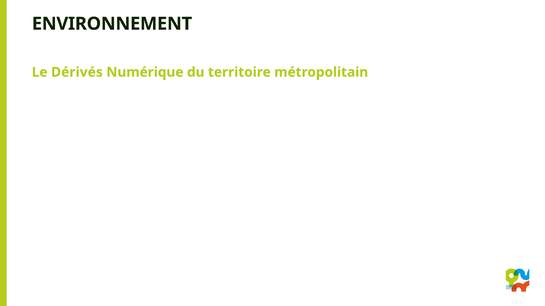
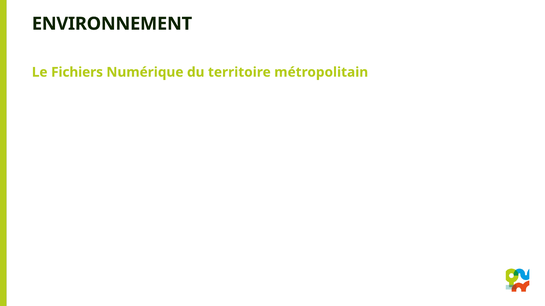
Dérivés: Dérivés -> Fichiers (77, 72)
